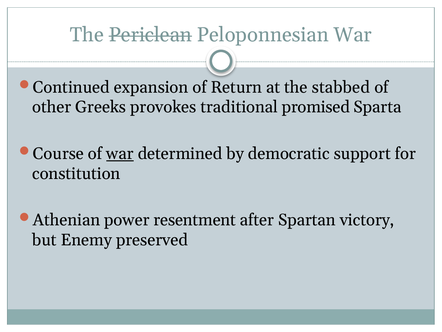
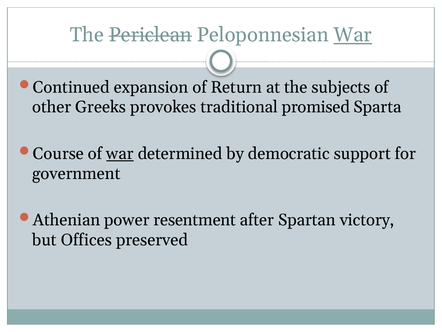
War underline: none -> present (353, 35)
stabbed: stabbed -> subjects (341, 87)
constitution: constitution -> government (76, 173)
Enemy: Enemy -> Offices (86, 240)
